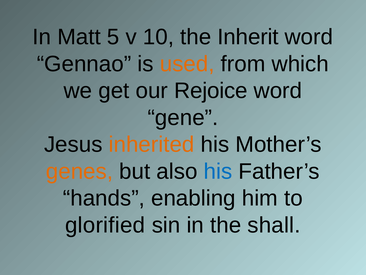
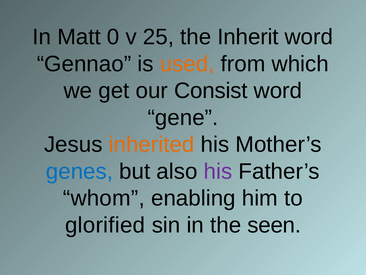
5: 5 -> 0 (113, 37)
10: 10 -> 25 (158, 37)
Rejoice: Rejoice -> Consist (211, 91)
genes colour: orange -> blue (79, 171)
his colour: blue -> purple (218, 171)
hands: hands -> whom (104, 198)
shall: shall -> seen (274, 225)
